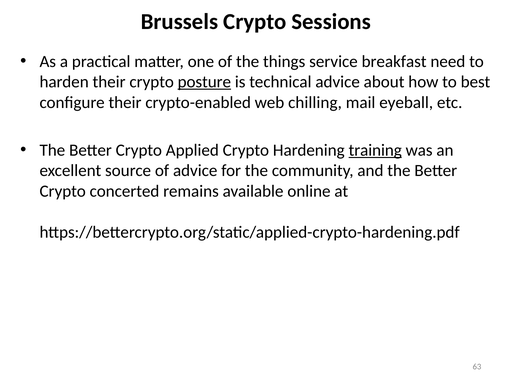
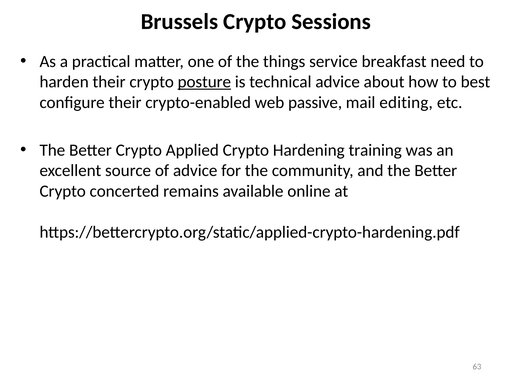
chilling: chilling -> passive (315, 102)
eyeball: eyeball -> editing (406, 102)
training underline: present -> none (375, 150)
